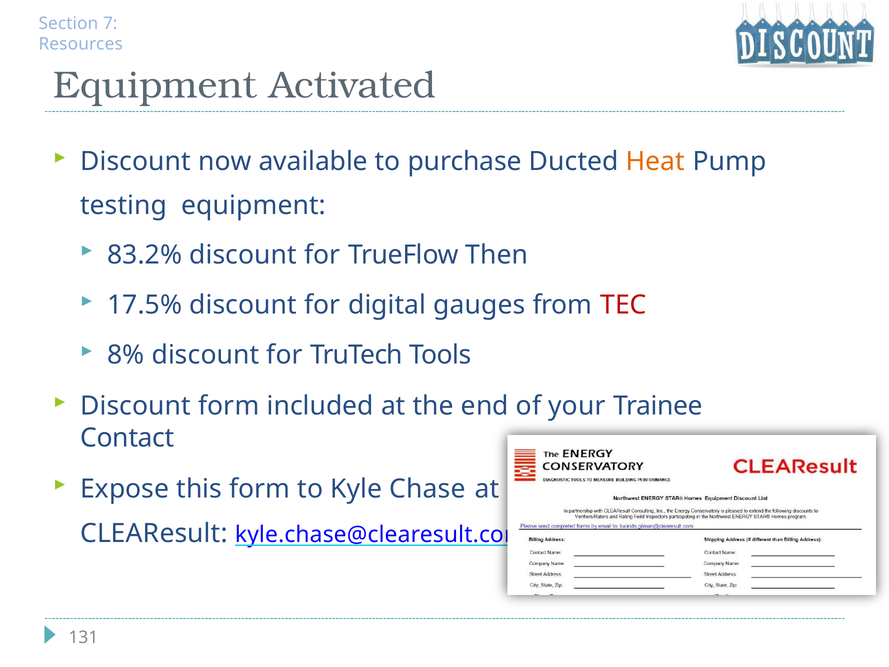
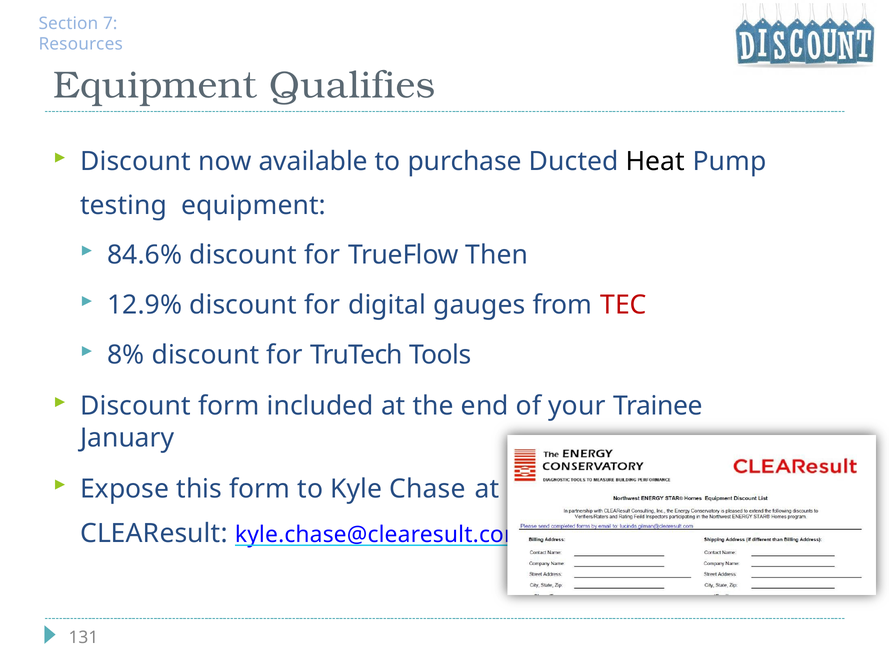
Activated: Activated -> Qualifies (352, 85)
Heat colour: orange -> black (655, 161)
83.2%: 83.2% -> 84.6% (145, 255)
17.5%: 17.5% -> 12.9% (145, 305)
Contact: Contact -> January (127, 438)
